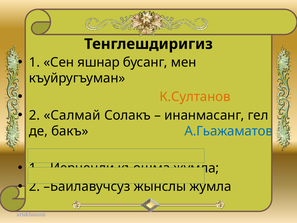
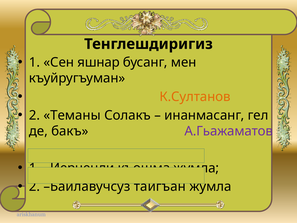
Салмай: Салмай -> Теманы (72, 115)
А.Гьажаматов colour: blue -> purple (229, 131)
жынслы: жынслы -> тайгъан (160, 186)
